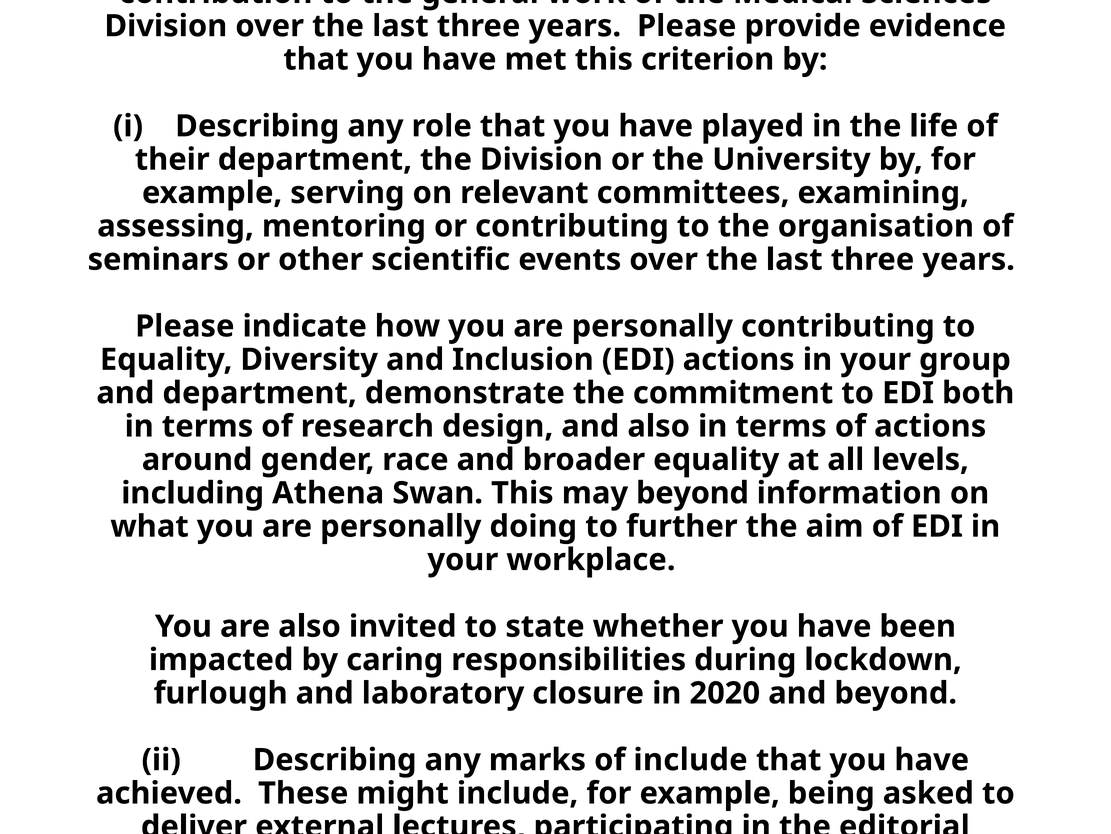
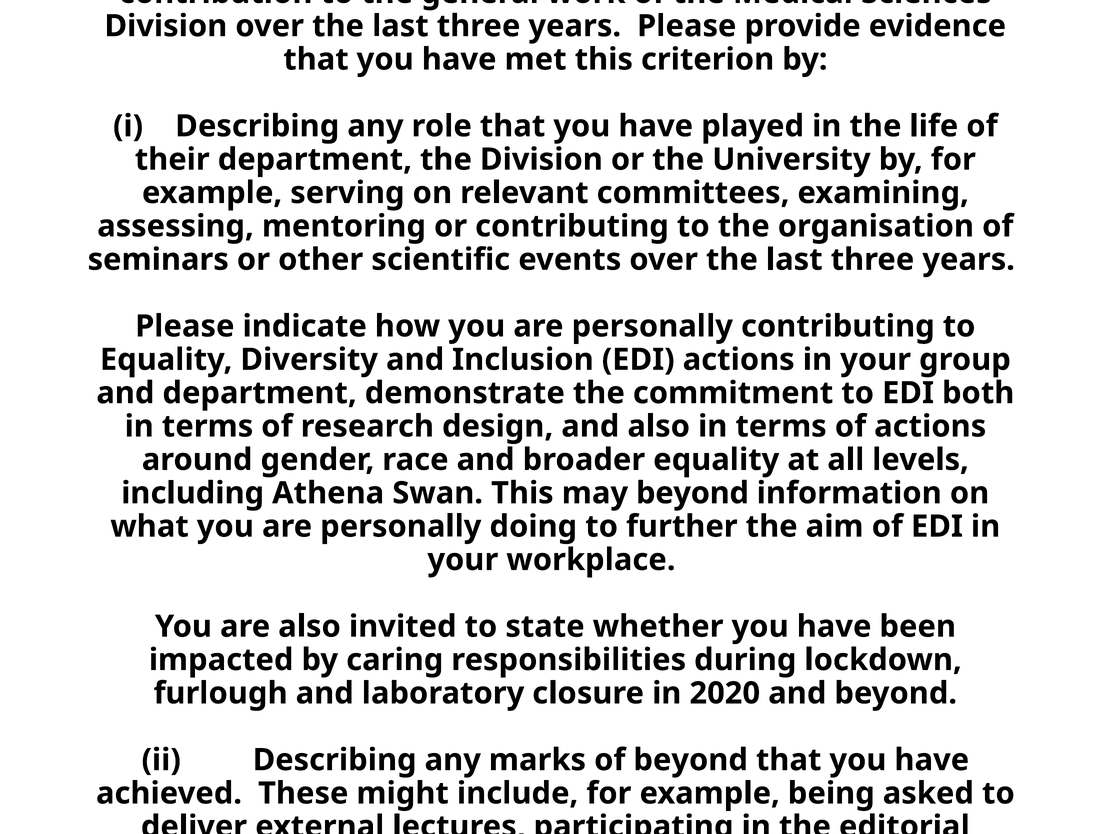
of include: include -> beyond (691, 759)
